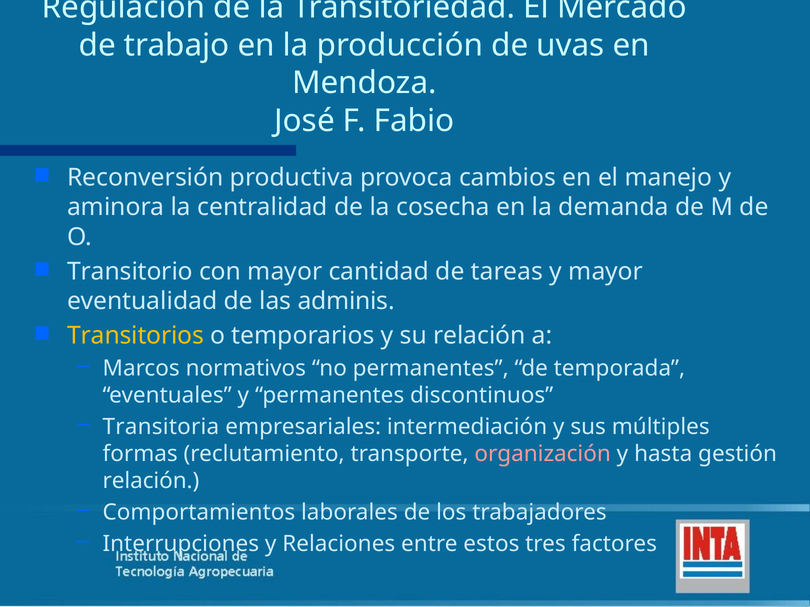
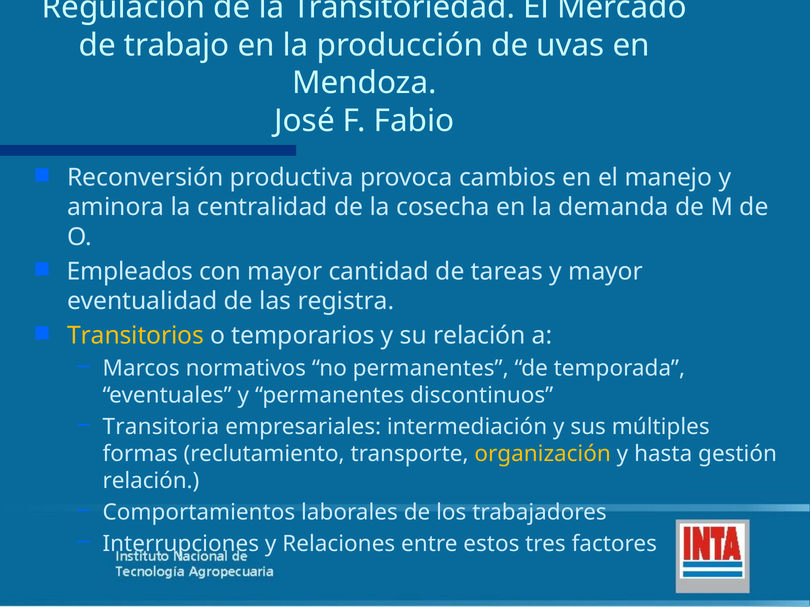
Transitorio: Transitorio -> Empleados (130, 272)
adminis: adminis -> registra (346, 301)
organización colour: pink -> yellow (543, 454)
